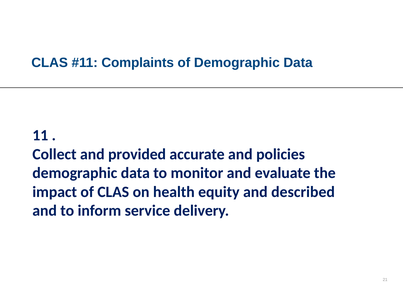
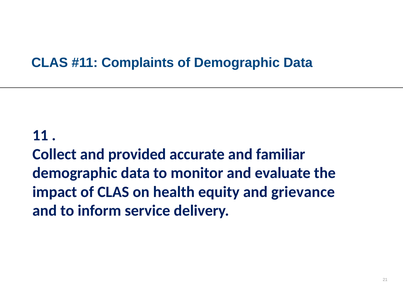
policies: policies -> familiar (281, 154)
described: described -> grievance (303, 191)
